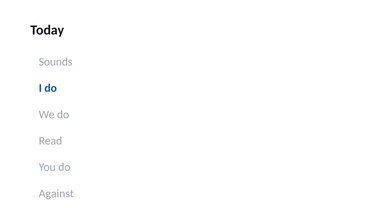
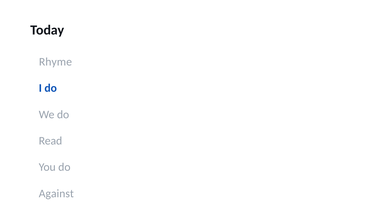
Sounds: Sounds -> Rhyme (55, 62)
